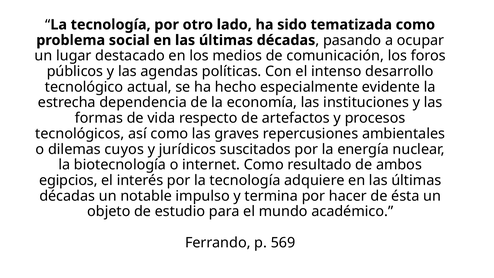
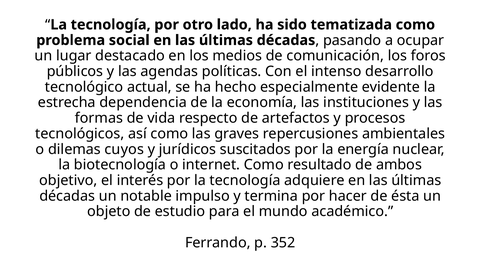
egipcios: egipcios -> objetivo (68, 180)
569: 569 -> 352 (283, 243)
